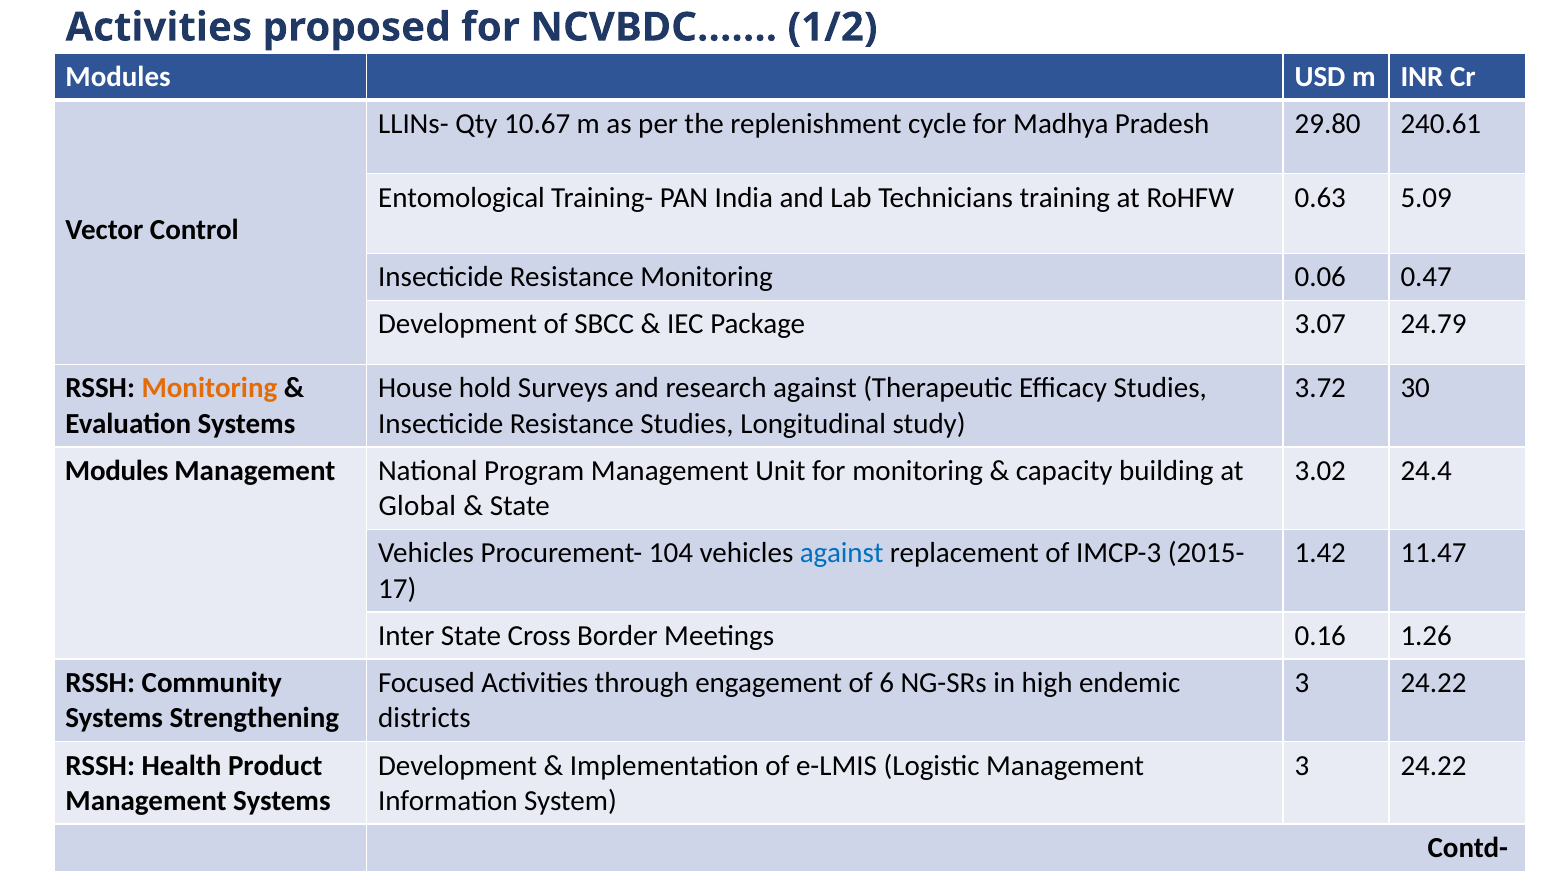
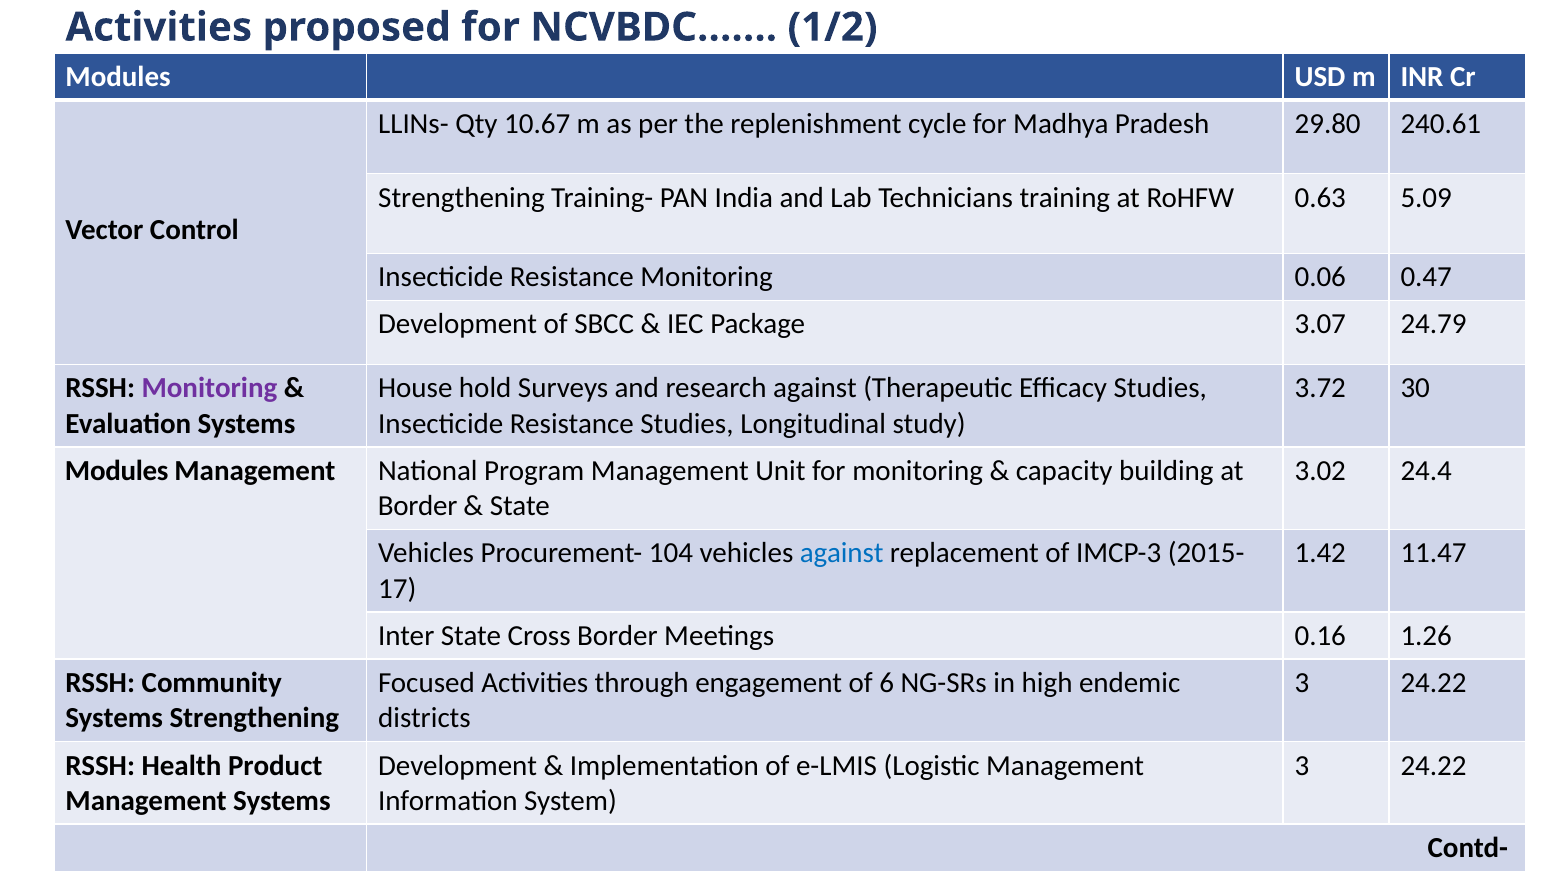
Entomological: Entomological -> Strengthening (461, 197)
Monitoring colour: orange -> purple (209, 388)
Global: Global -> Border (418, 506)
